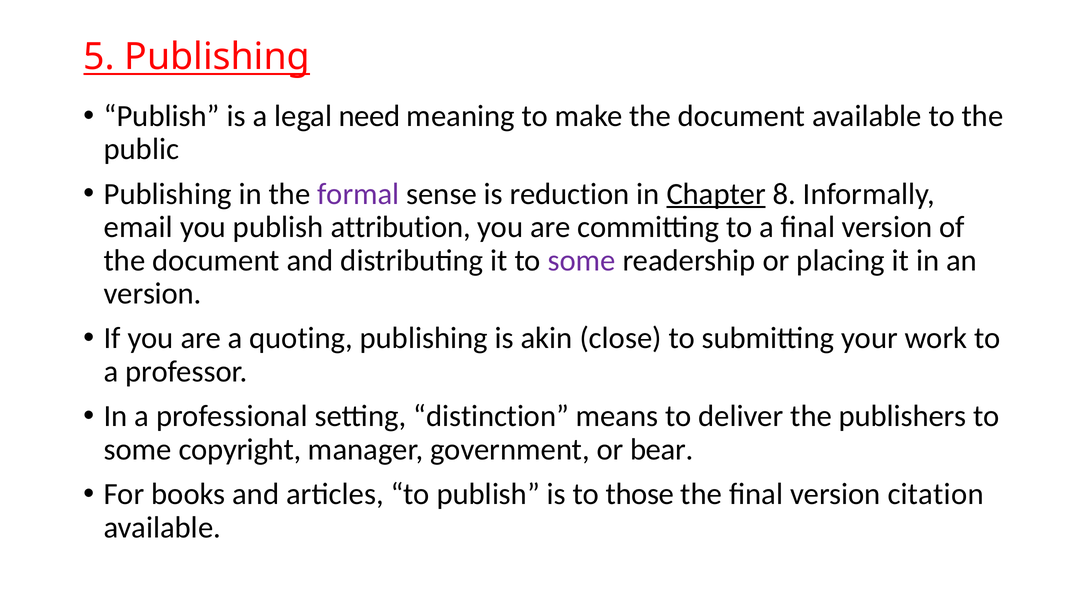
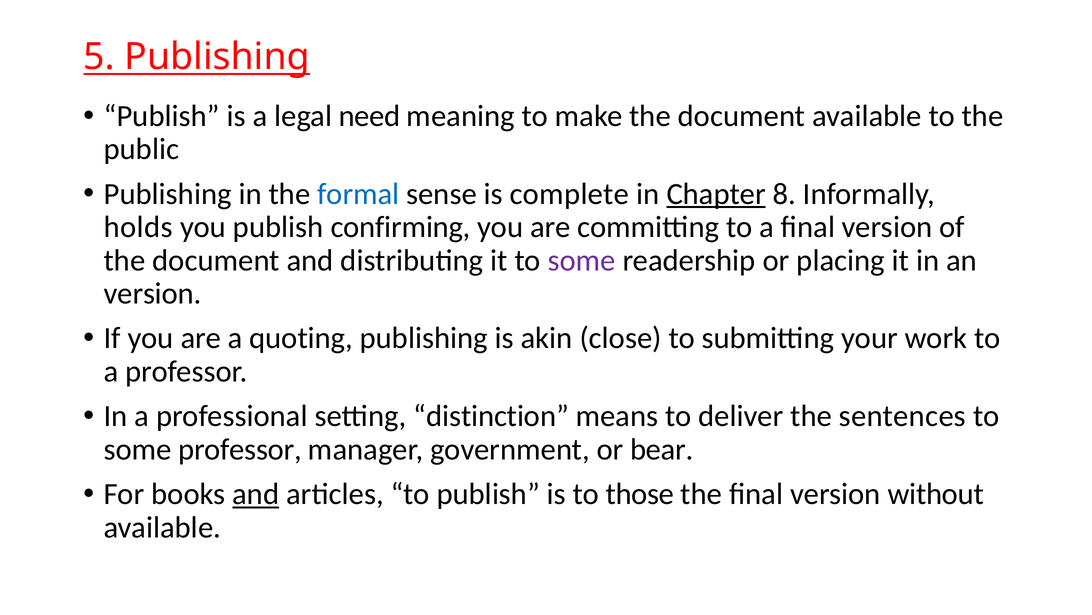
formal colour: purple -> blue (358, 194)
reduction: reduction -> complete (569, 194)
email: email -> holds (138, 227)
attribution: attribution -> confirming (401, 227)
publishers: publishers -> sentences (902, 416)
some copyright: copyright -> professor (240, 449)
and underline: none -> present (256, 494)
citation: citation -> without (936, 494)
